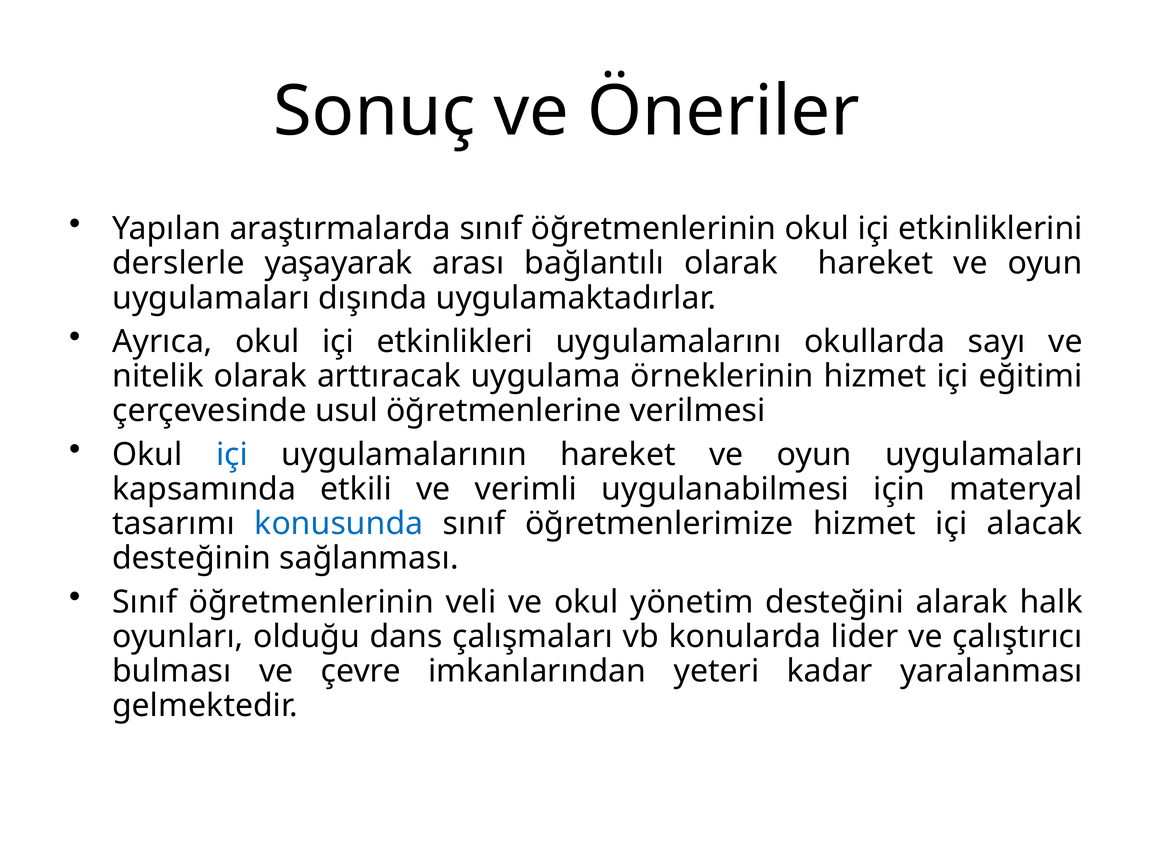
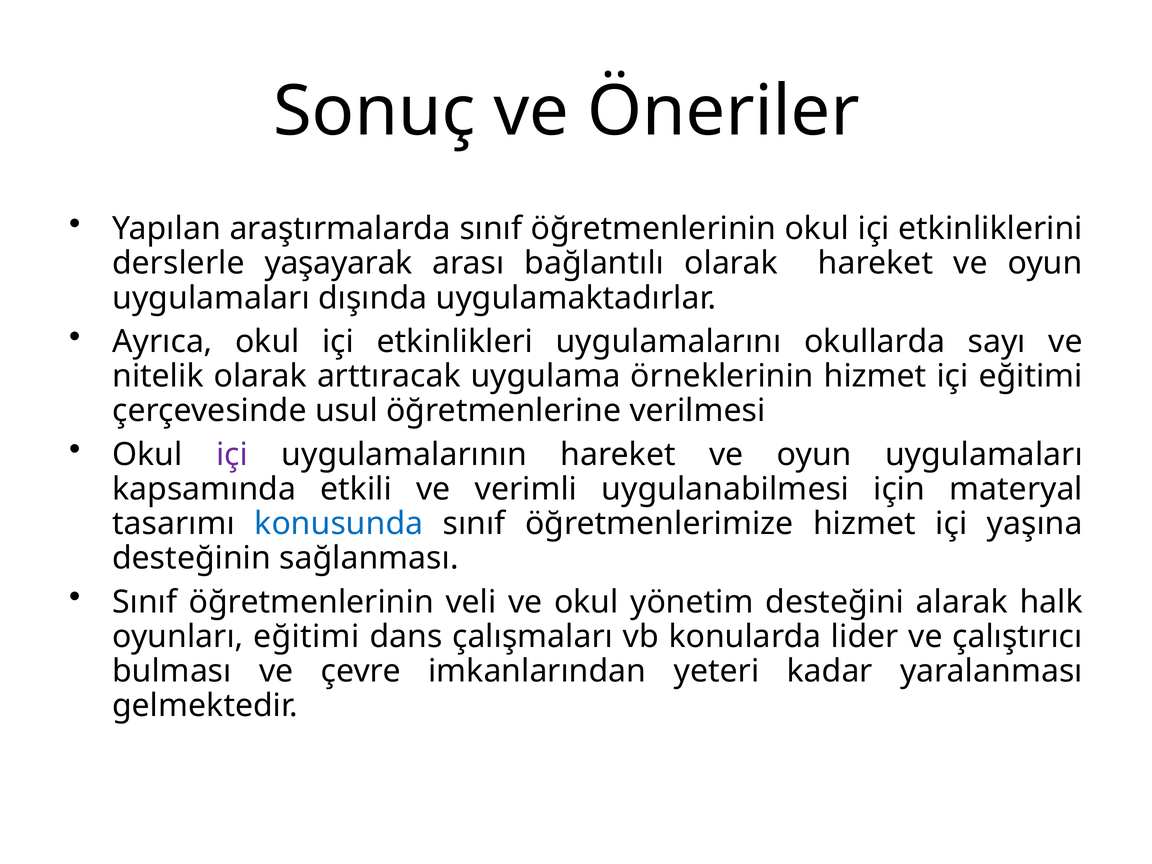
içi colour: blue -> purple (232, 455)
alacak: alacak -> yaşına (1035, 524)
oyunları olduğu: olduğu -> eğitimi (306, 637)
